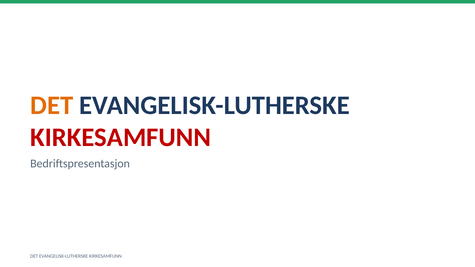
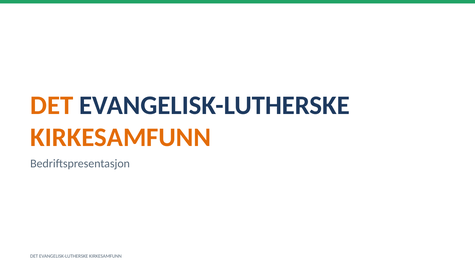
KIRKESAMFUNN colour: red -> orange (121, 137)
